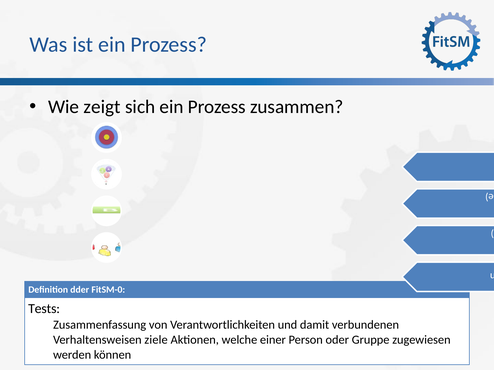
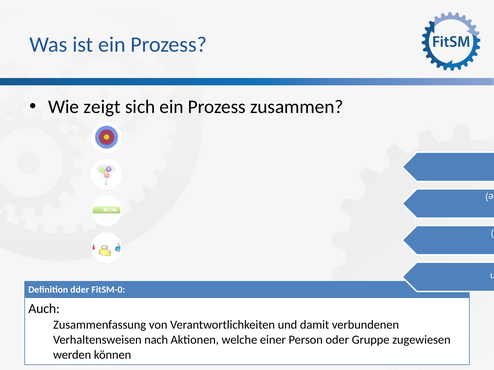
Tests: Tests -> Auch (44, 309)
ziele: ziele -> nach (156, 340)
